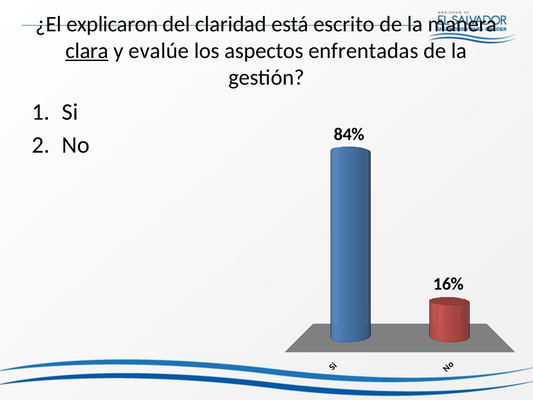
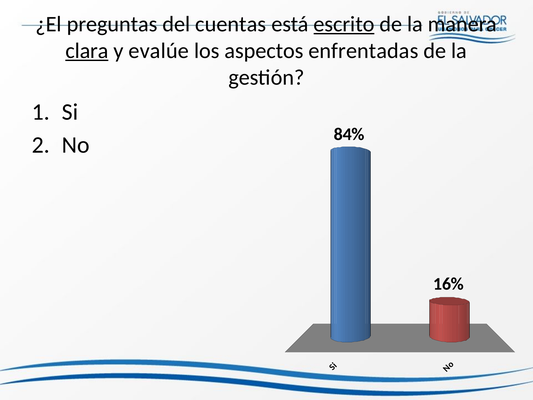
explicaron: explicaron -> preguntas (112, 24)
claridad: claridad -> cuentas (231, 24)
escrito underline: none -> present (344, 24)
